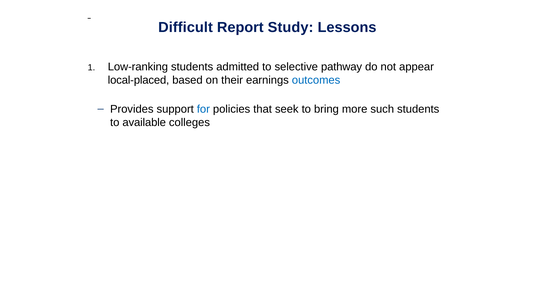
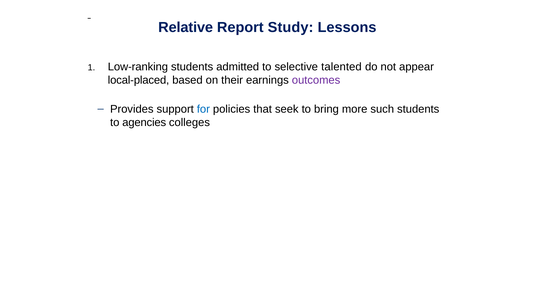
Difficult: Difficult -> Relative (186, 27)
pathway: pathway -> talented (341, 67)
outcomes colour: blue -> purple (316, 80)
available: available -> agencies (144, 123)
